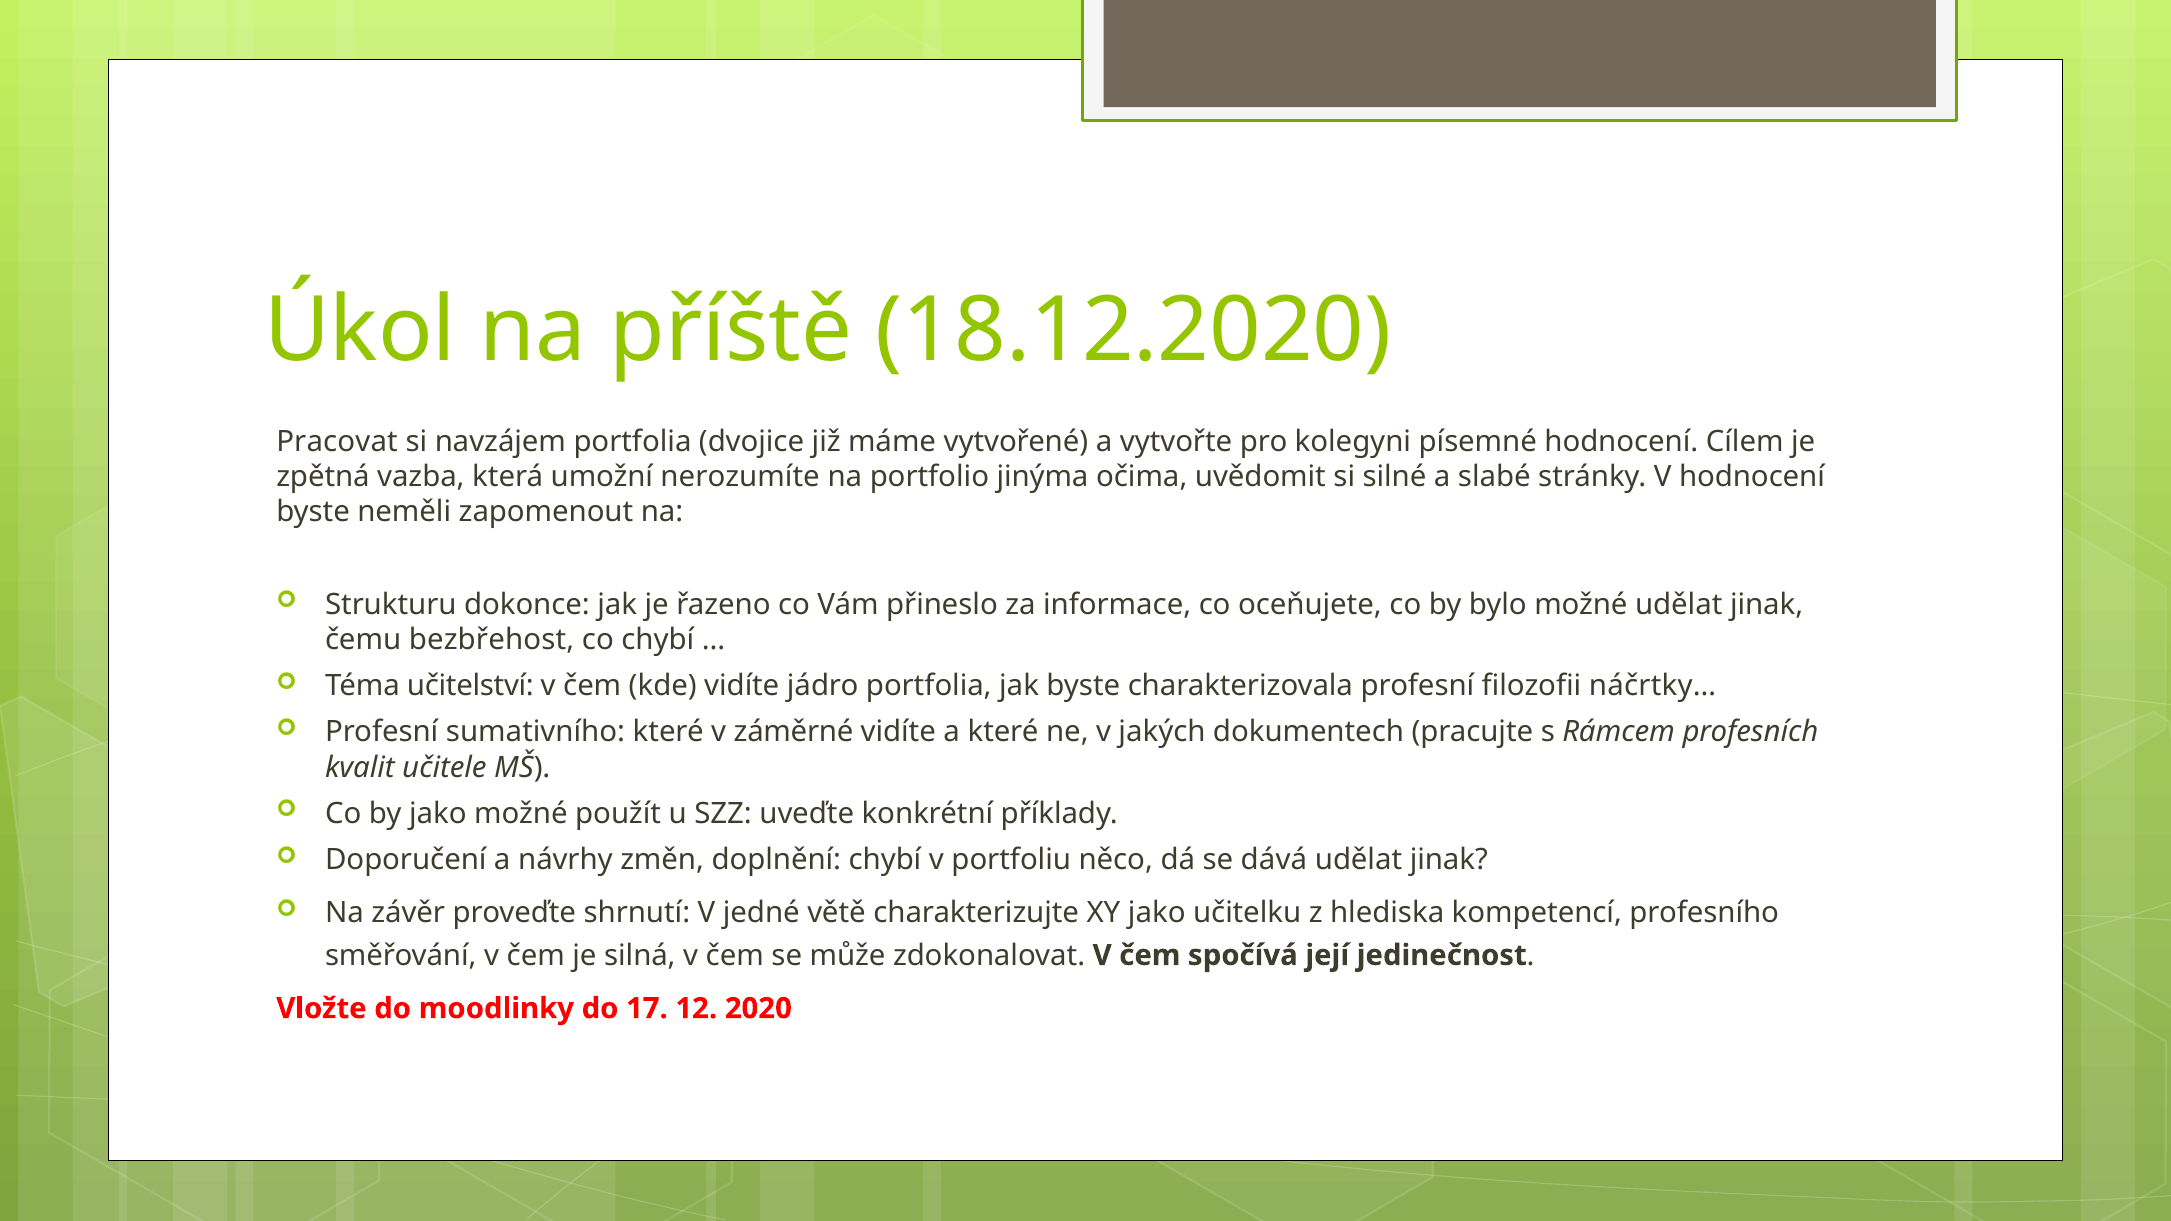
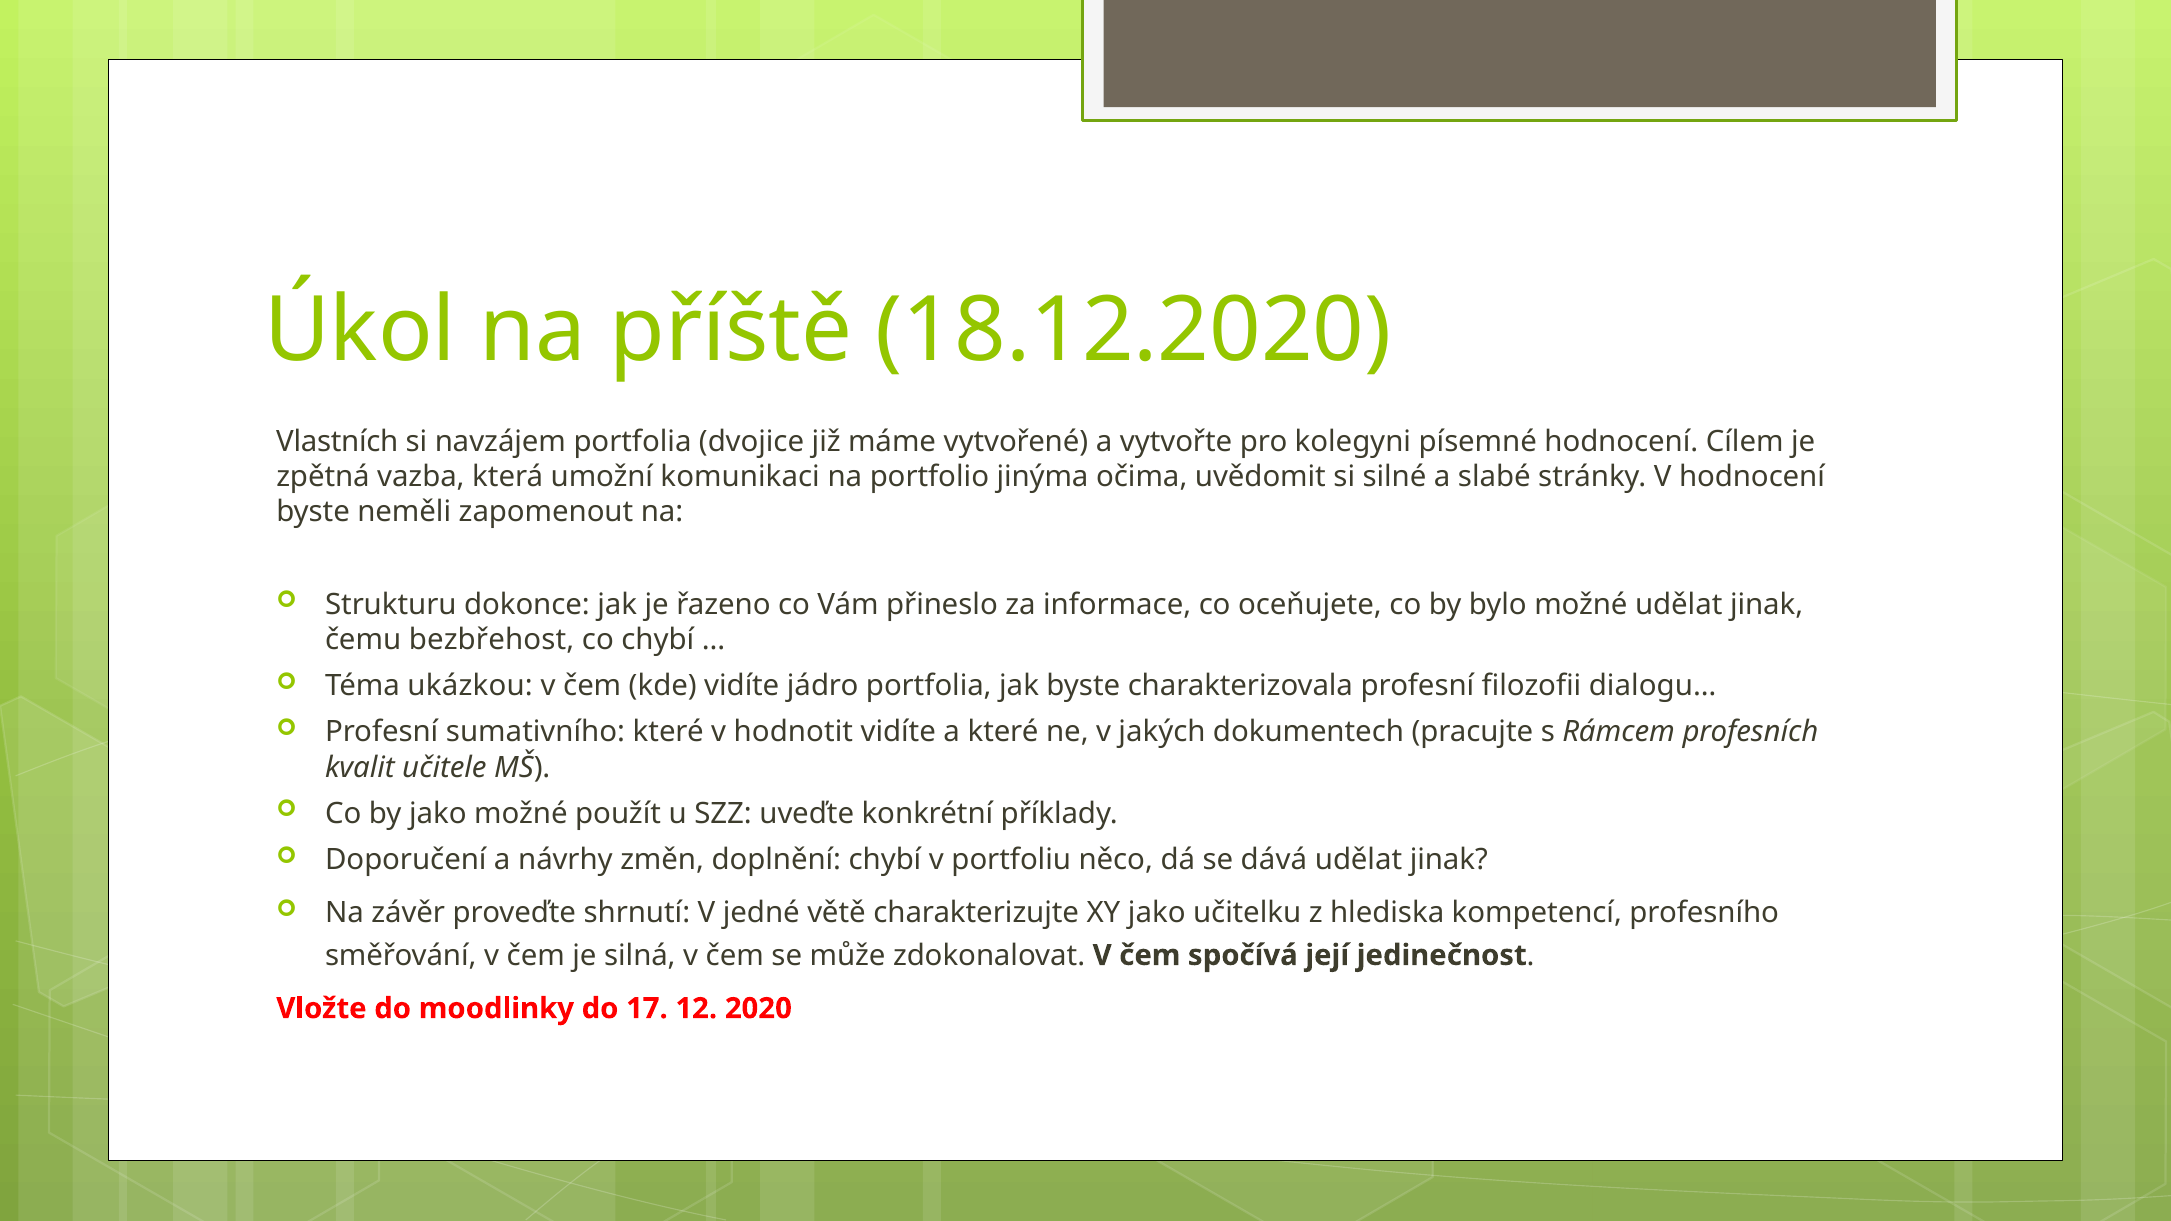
Pracovat: Pracovat -> Vlastních (337, 442)
nerozumíte: nerozumíte -> komunikaci (740, 477)
učitelství: učitelství -> ukázkou (470, 686)
náčrtky…: náčrtky… -> dialogu… (1653, 686)
záměrné: záměrné -> hodnotit (793, 732)
